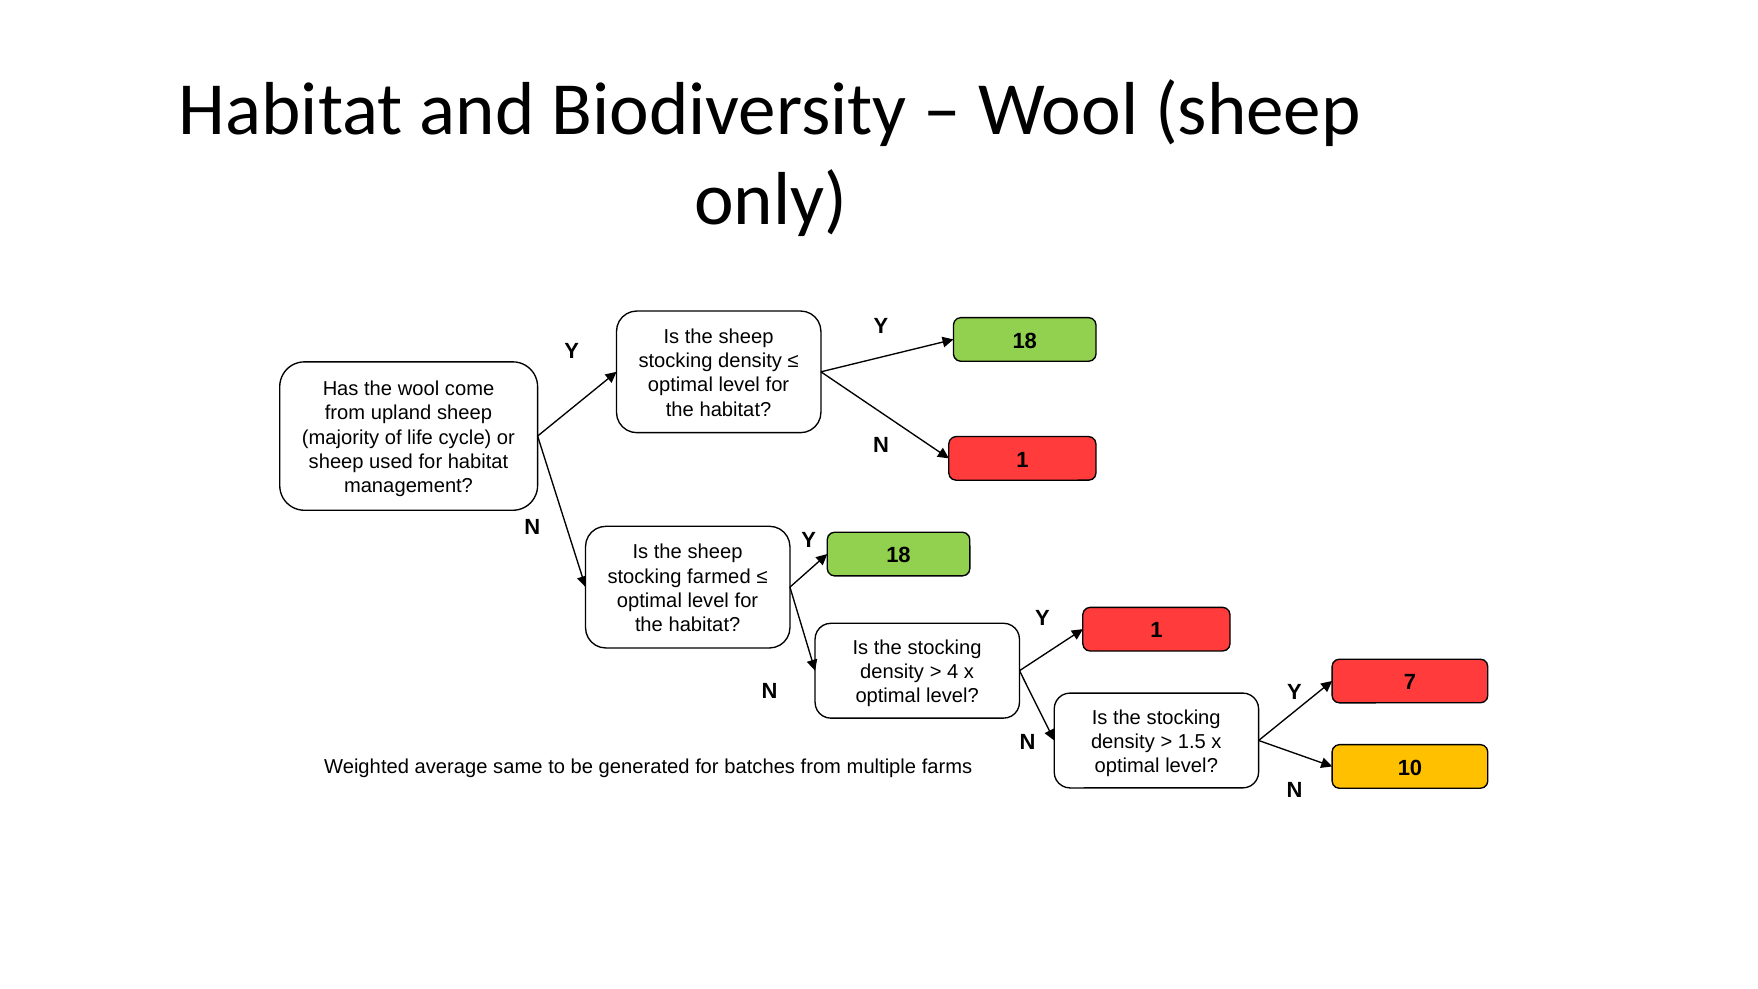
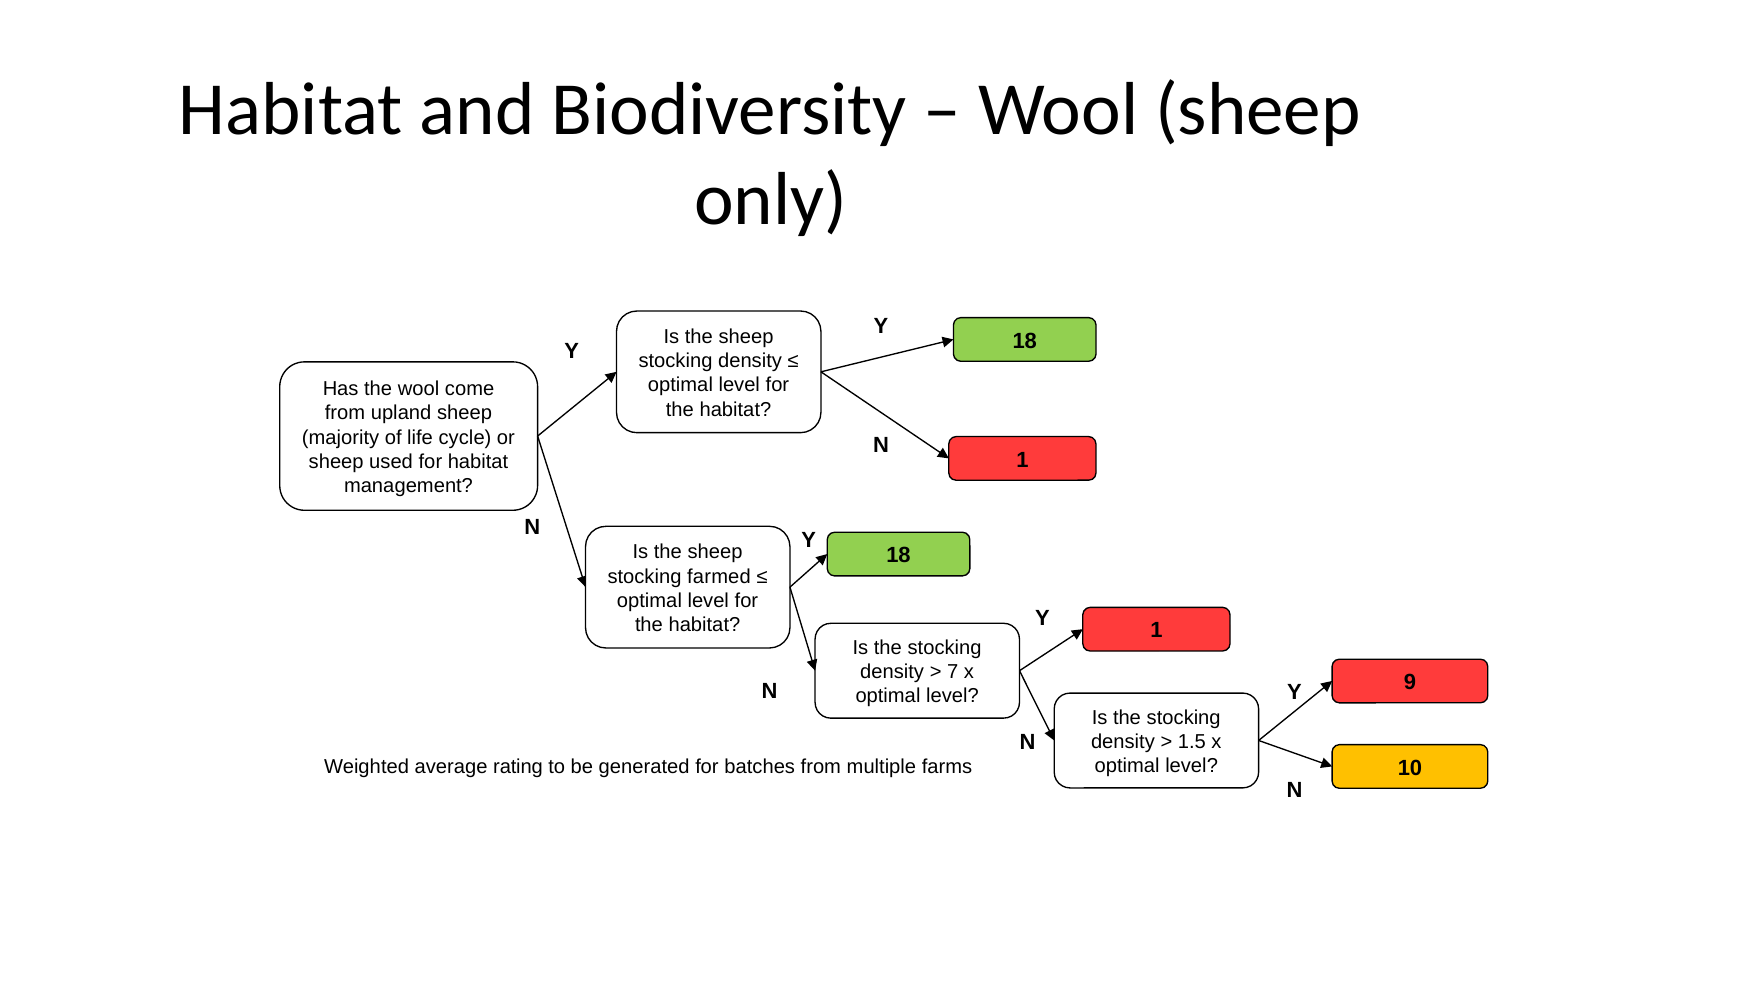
4: 4 -> 7 (953, 672)
7: 7 -> 9 (1410, 682)
same: same -> rating (518, 767)
